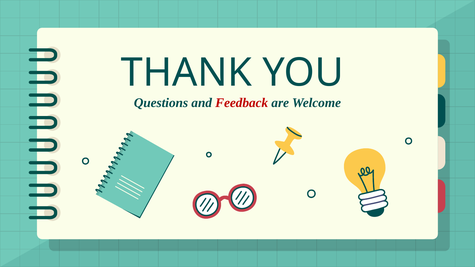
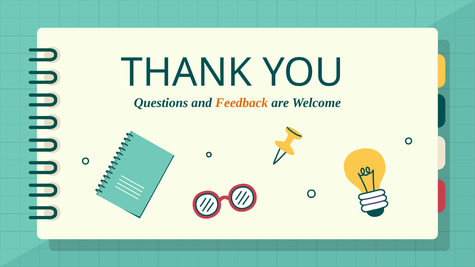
Feedback colour: red -> orange (242, 103)
